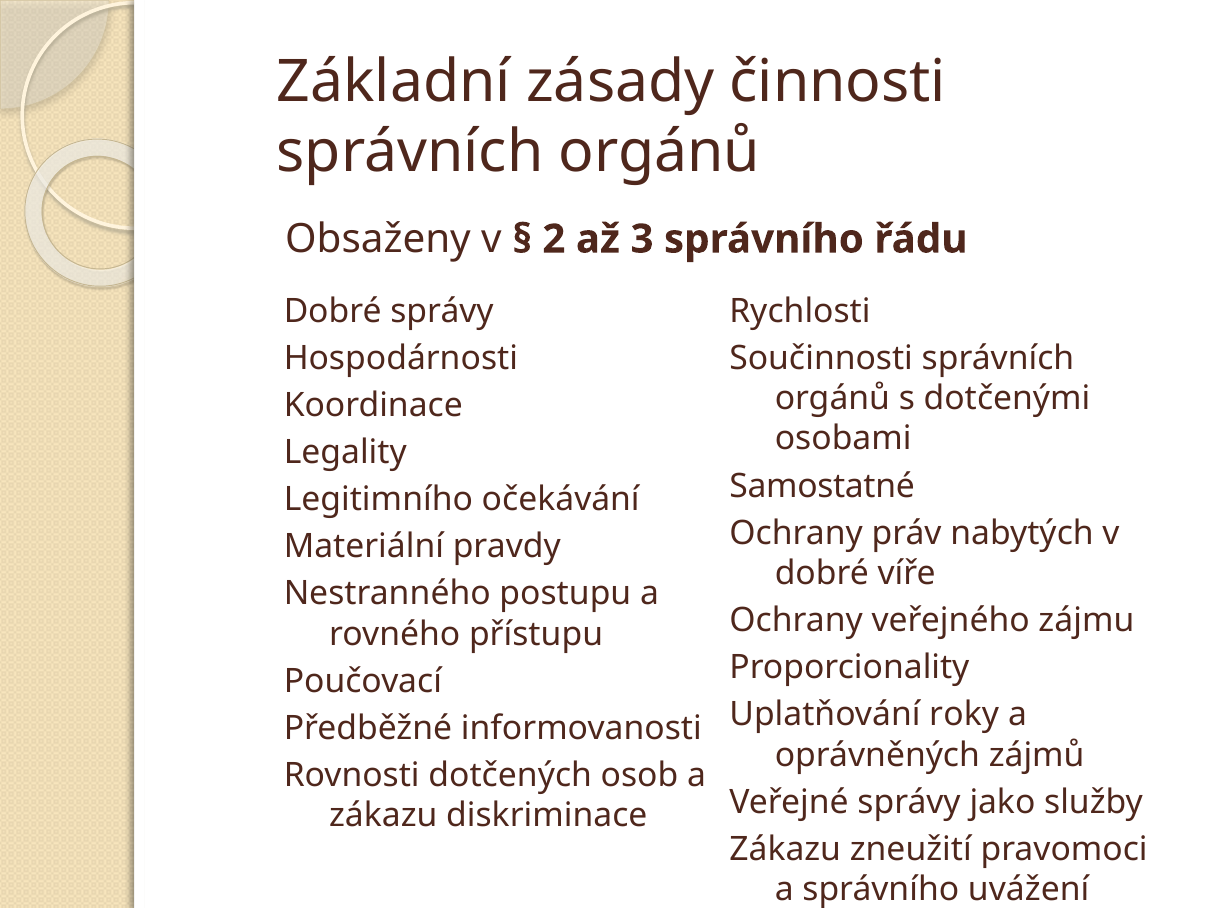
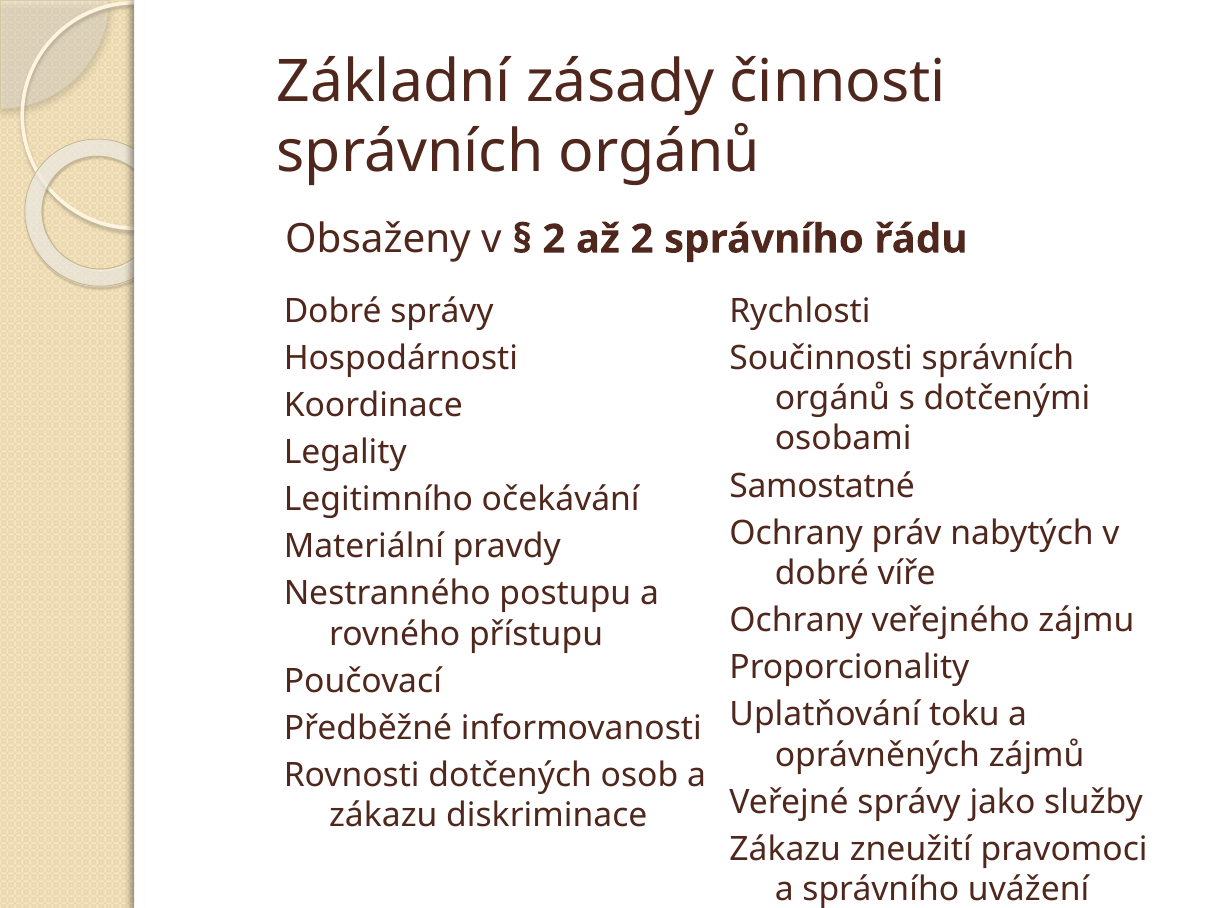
až 3: 3 -> 2 (642, 239)
roky: roky -> toku (964, 715)
